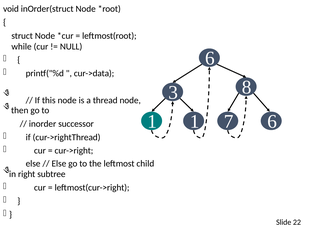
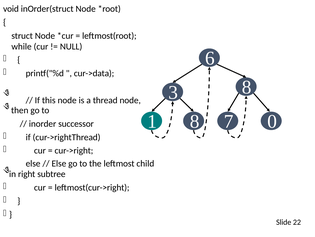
1 1: 1 -> 8 (195, 121)
7 6: 6 -> 0 (272, 121)
